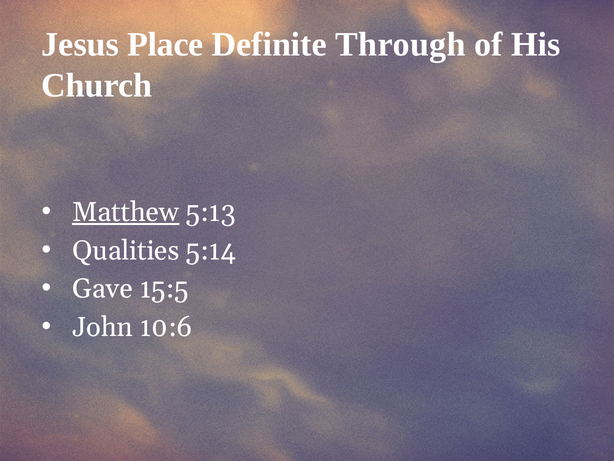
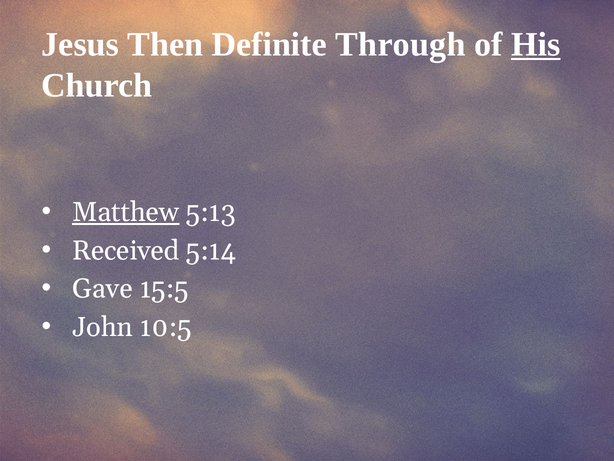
Place: Place -> Then (165, 44)
His underline: none -> present (536, 44)
Qualities: Qualities -> Received (126, 250)
10:6: 10:6 -> 10:5 (166, 327)
